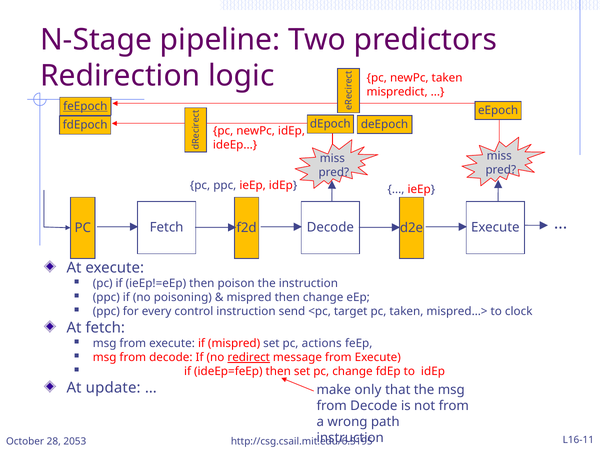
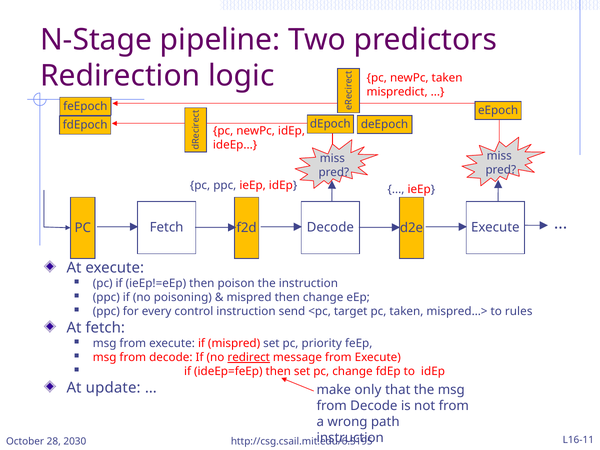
feEpoch underline: present -> none (85, 106)
clock: clock -> rules (519, 311)
actions: actions -> priority (322, 343)
2053: 2053 -> 2030 (75, 442)
